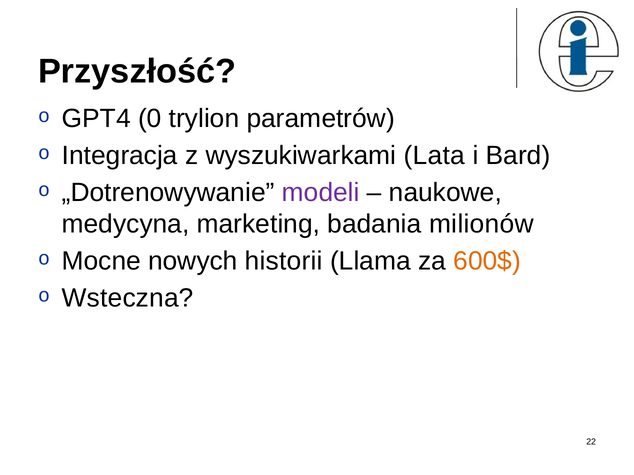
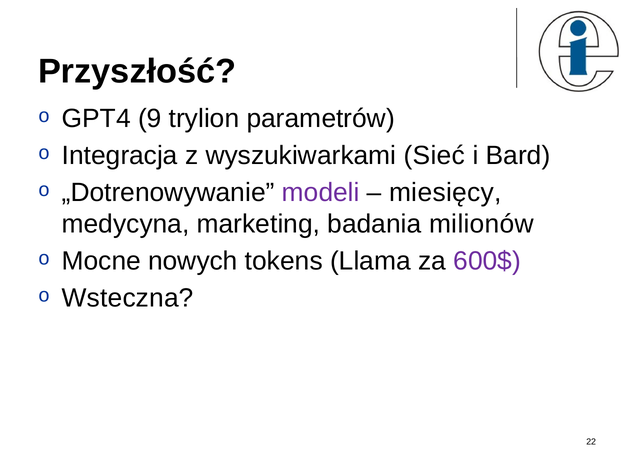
0: 0 -> 9 (150, 119)
Lata: Lata -> Sieć (434, 156)
naukowe: naukowe -> miesięcy (445, 193)
historii: historii -> tokens (284, 262)
600$ colour: orange -> purple (487, 262)
